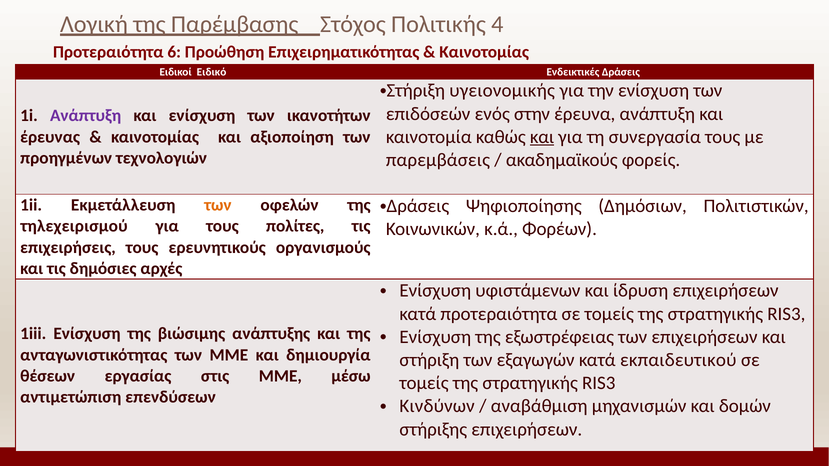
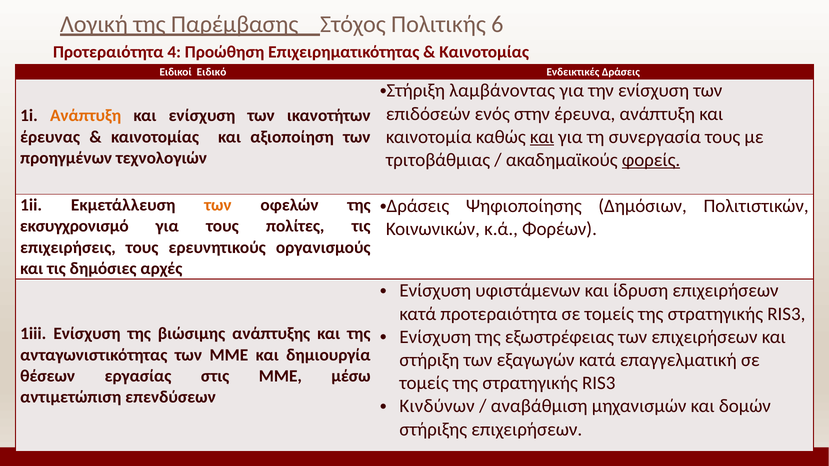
4: 4 -> 6 (497, 24)
6: 6 -> 4 (174, 52)
υγειονομικής: υγειονομικής -> λαμβάνοντας (502, 91)
Ανάπτυξη colour: purple -> orange (86, 116)
παρεμβάσεις: παρεμβάσεις -> τριτοβάθμιας (438, 160)
φορείς underline: none -> present (651, 160)
τηλεχειρισμού: τηλεχειρισμού -> εκσυγχρονισμό (74, 226)
εκπαιδευτικού: εκπαιδευτικού -> επαγγελματική (678, 360)
